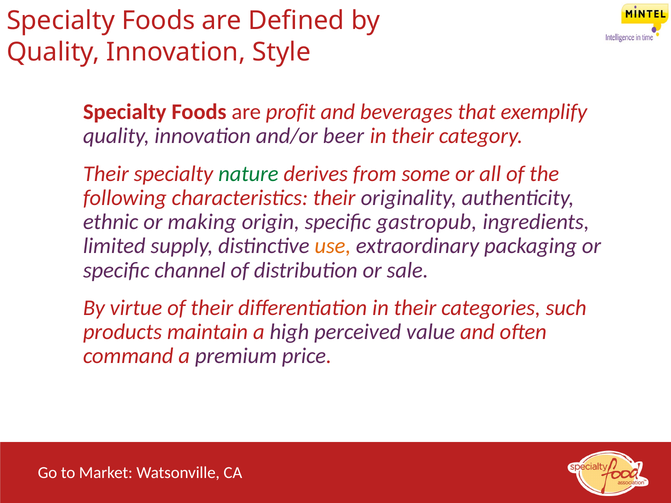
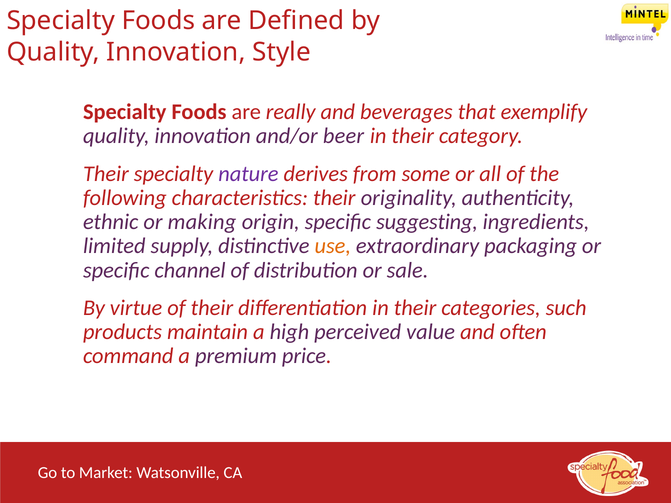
profit: profit -> really (291, 112)
nature colour: green -> purple (248, 174)
gastropub: gastropub -> suggesting (427, 222)
